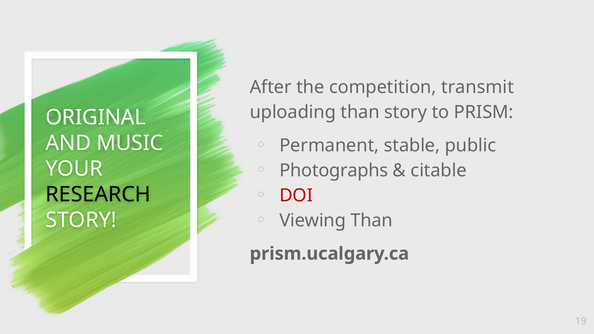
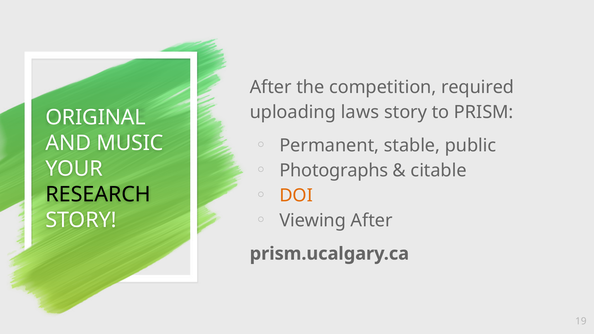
transmit: transmit -> required (478, 87)
uploading than: than -> laws (360, 112)
DOI colour: red -> orange (296, 195)
Viewing Than: Than -> After (372, 220)
